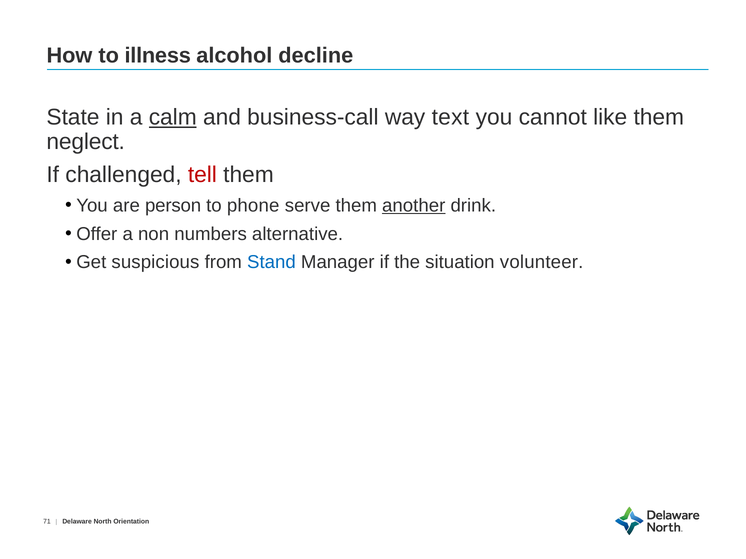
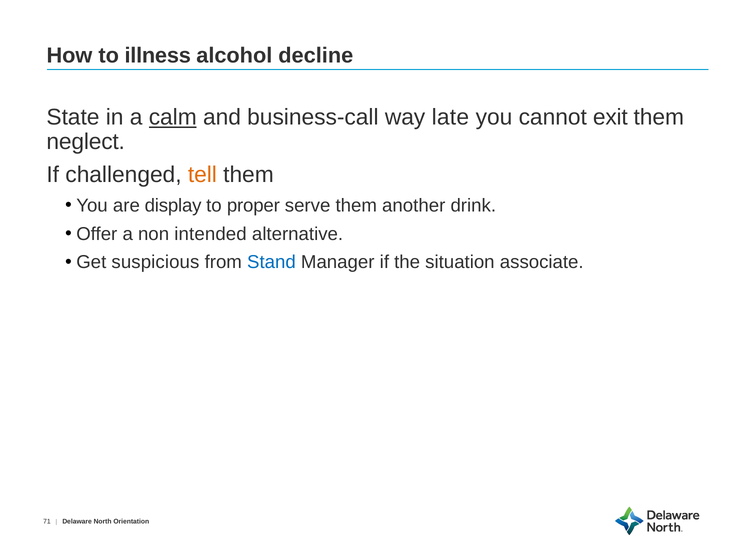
text: text -> late (450, 117)
like: like -> exit (610, 117)
tell colour: red -> orange (202, 175)
person: person -> display (173, 206)
phone: phone -> proper (253, 206)
another underline: present -> none (414, 206)
numbers: numbers -> intended (211, 234)
volunteer: volunteer -> associate (542, 263)
